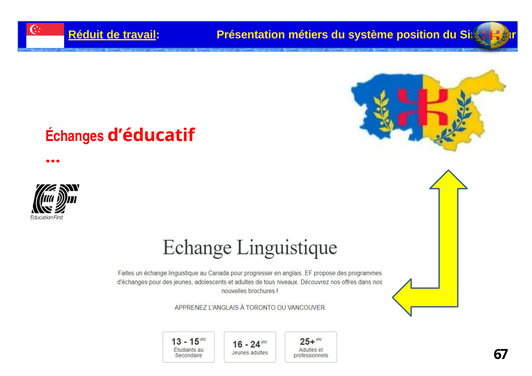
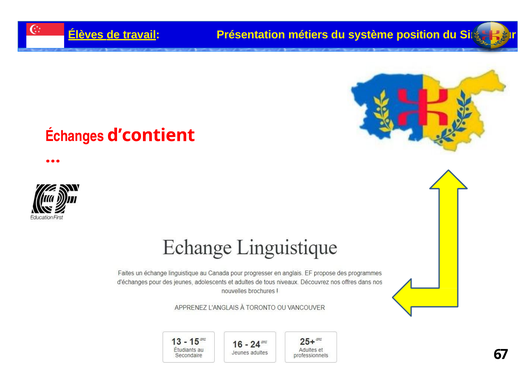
Réduit: Réduit -> Élèves (86, 35)
d’éducatif: d’éducatif -> d’contient (151, 135)
